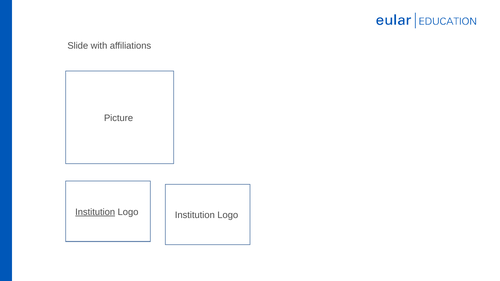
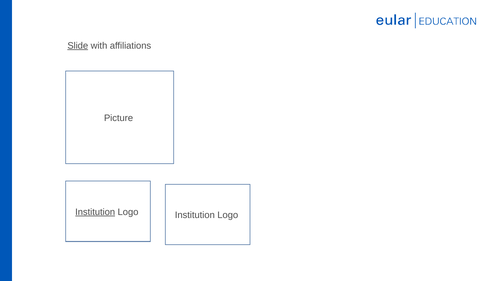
Slide underline: none -> present (78, 46)
